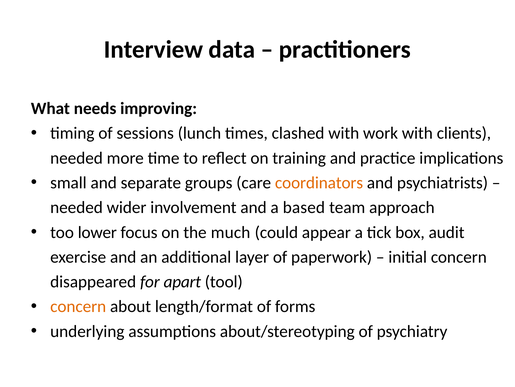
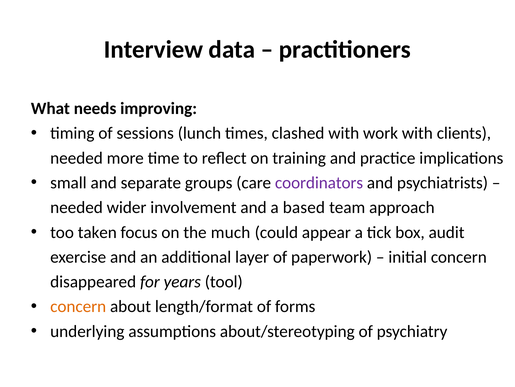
coordinators colour: orange -> purple (319, 182)
lower: lower -> taken (97, 232)
apart: apart -> years (182, 281)
